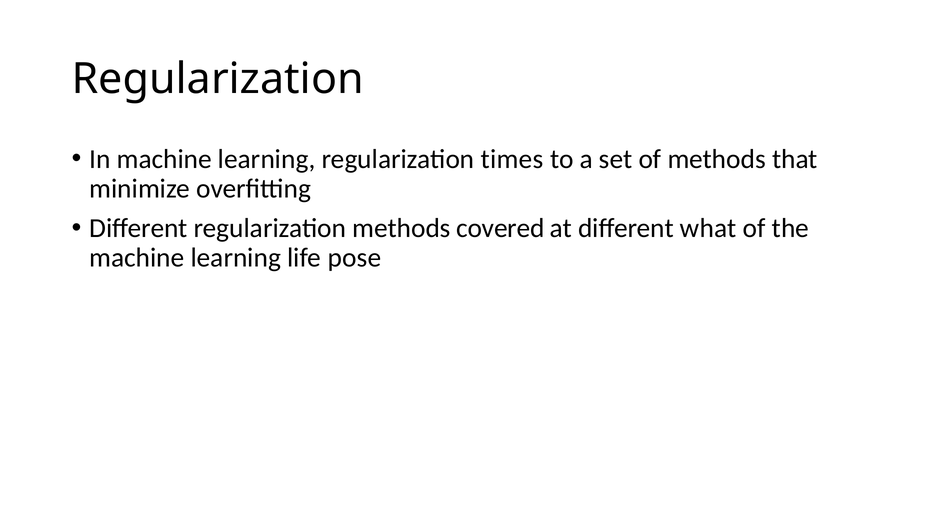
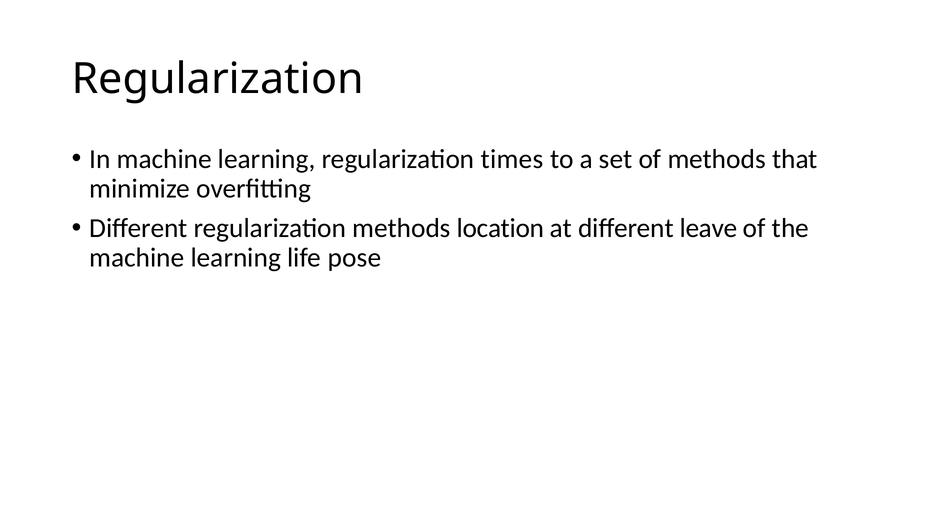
covered: covered -> location (500, 228)
what: what -> leave (708, 228)
